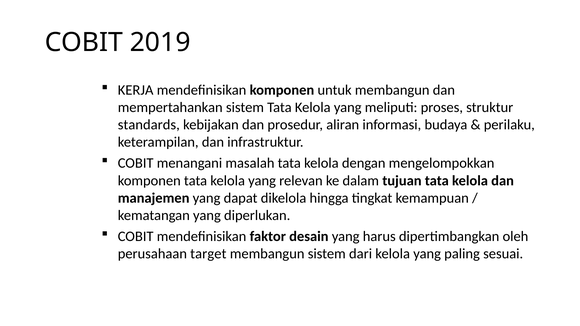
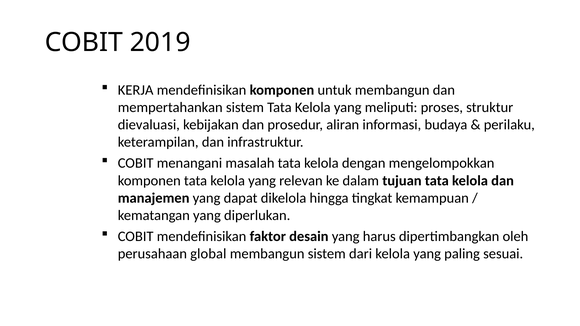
standards: standards -> dievaluasi (149, 125)
target: target -> global (208, 254)
